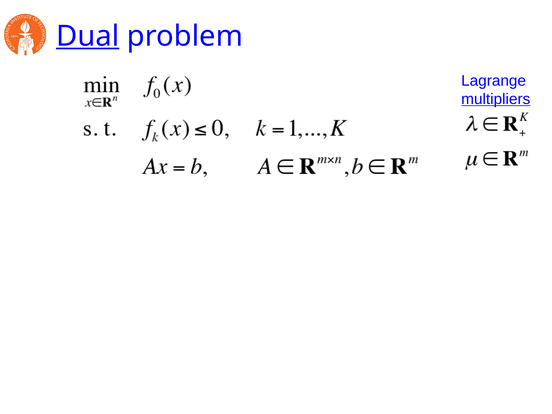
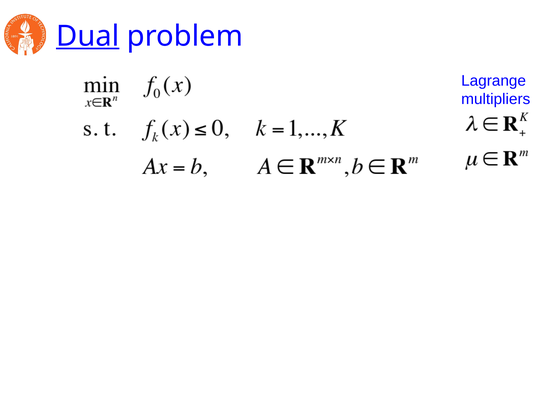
multipliers underline: present -> none (496, 99)
